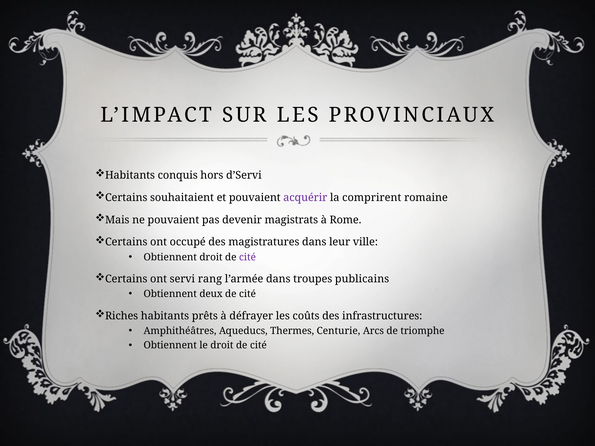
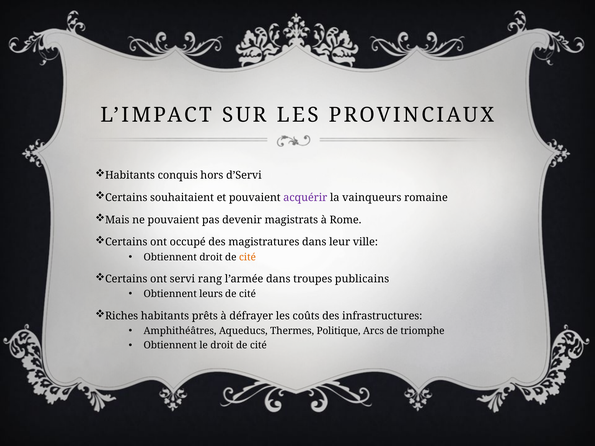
comprirent: comprirent -> vainqueurs (372, 198)
cité colour: purple -> orange (247, 257)
deux: deux -> leurs (211, 294)
Centurie: Centurie -> Politique (339, 331)
